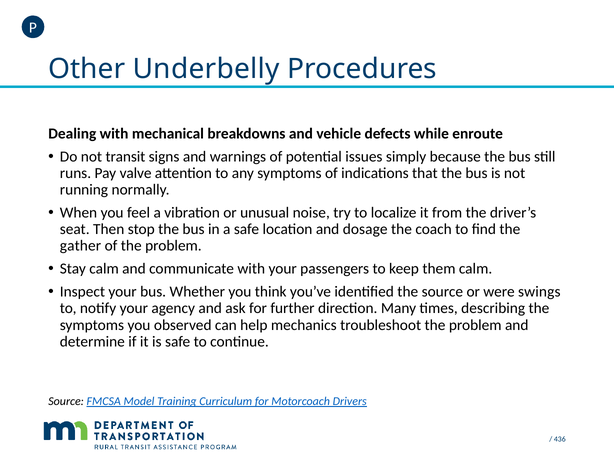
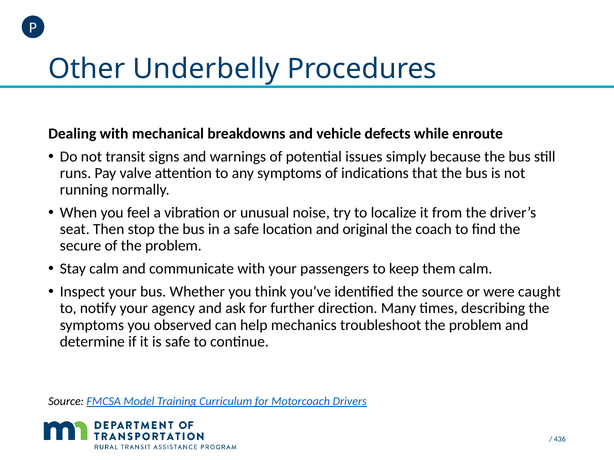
dosage: dosage -> original (365, 230)
gather: gather -> secure (81, 246)
swings: swings -> caught (539, 292)
